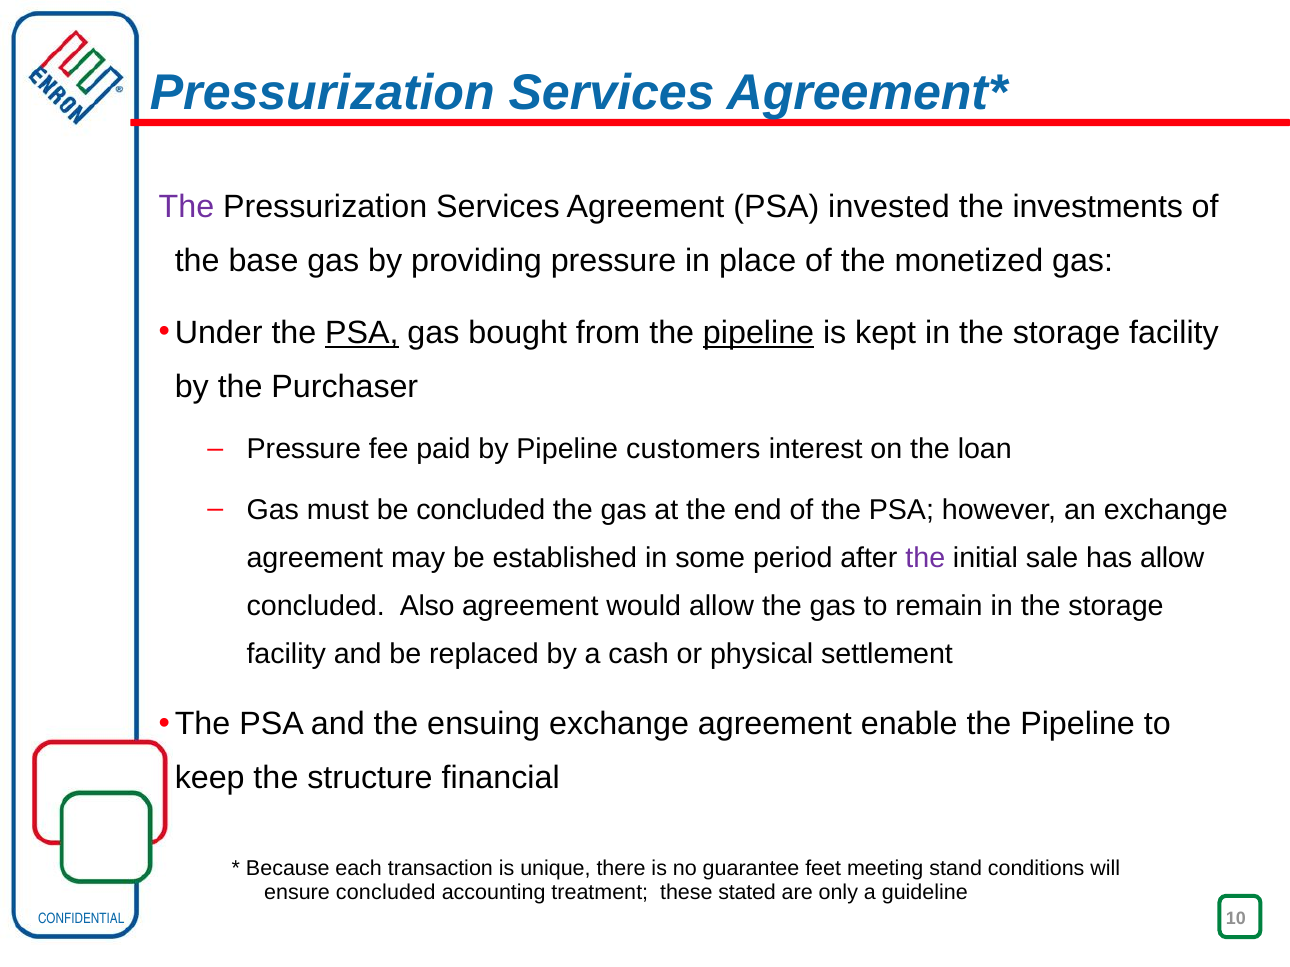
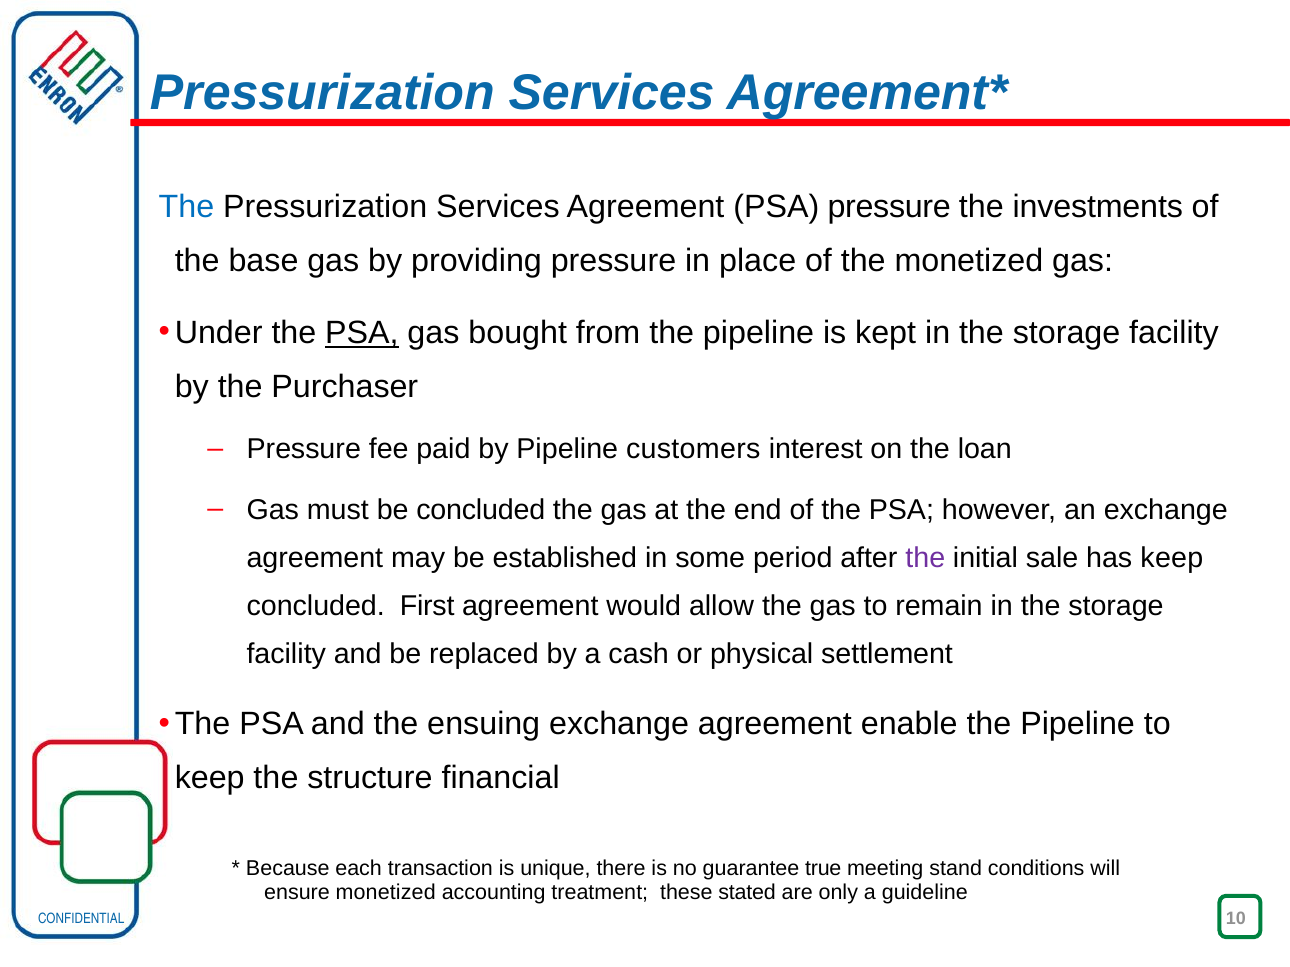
The colour: purple -> blue (186, 206)
PSA invested: invested -> pressure (889, 206)
pipeline underline: present -> none (759, 333)
has allow: allow -> keep (1172, 558)
Also: Also -> First (427, 606)
feet: feet -> true (823, 869)
ensure concluded: concluded -> monetized (386, 893)
